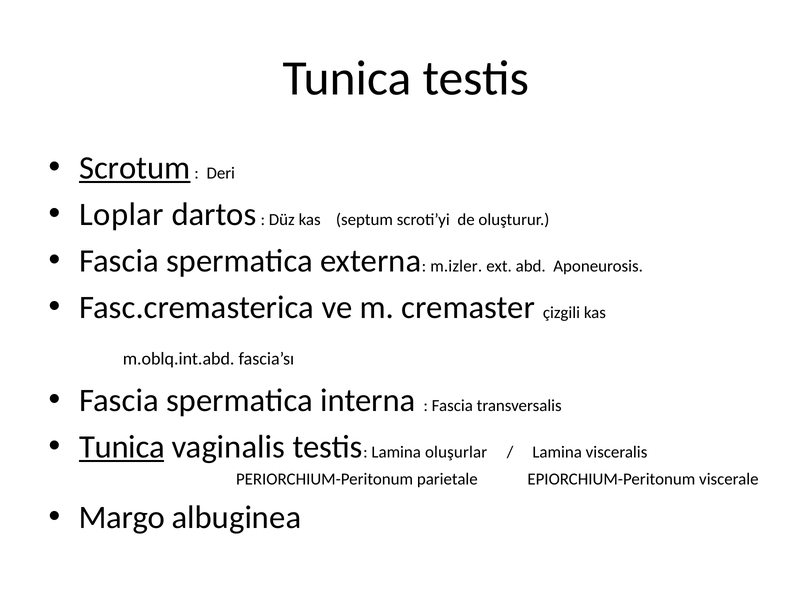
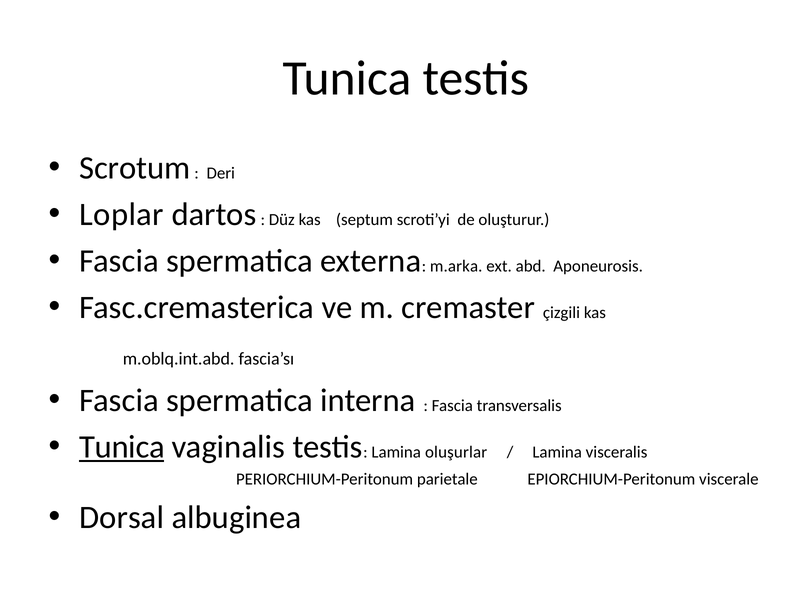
Scrotum underline: present -> none (135, 168)
m.izler: m.izler -> m.arka (456, 266)
Margo: Margo -> Dorsal (122, 517)
